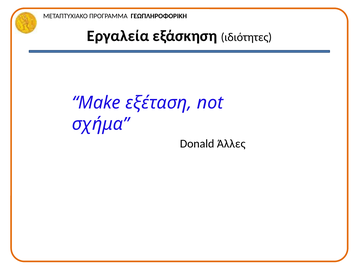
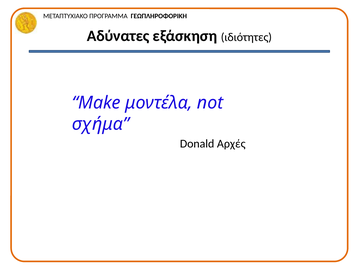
Εργαλεία: Εργαλεία -> Αδύνατες (118, 36)
εξέταση: εξέταση -> μοντέλα (159, 103)
Άλλες: Άλλες -> Αρχές (231, 144)
